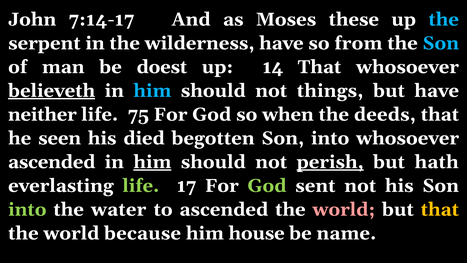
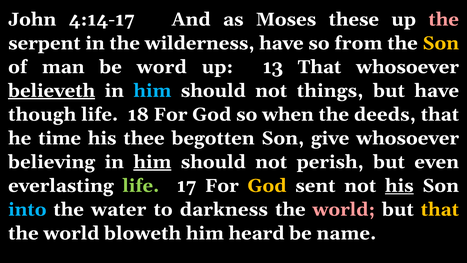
7:14-17: 7:14-17 -> 4:14-17 (102, 19)
the colour: light blue -> pink (444, 19)
Son colour: light blue -> yellow (441, 43)
doest: doest -> word (162, 67)
14: 14 -> 13 (273, 67)
neither: neither -> though (42, 114)
75: 75 -> 18 (138, 114)
seen: seen -> time (60, 138)
died: died -> thee (144, 138)
begotten Son into: into -> give (330, 138)
ascended: ascended -> believing (52, 162)
perish underline: present -> none (330, 162)
hath: hath -> even (437, 162)
God colour: light green -> yellow (267, 186)
his underline: none -> present (399, 186)
into colour: light green -> light blue (27, 209)
to ascended: ascended -> darkness (224, 209)
because: because -> bloweth (143, 233)
house: house -> heard (257, 233)
